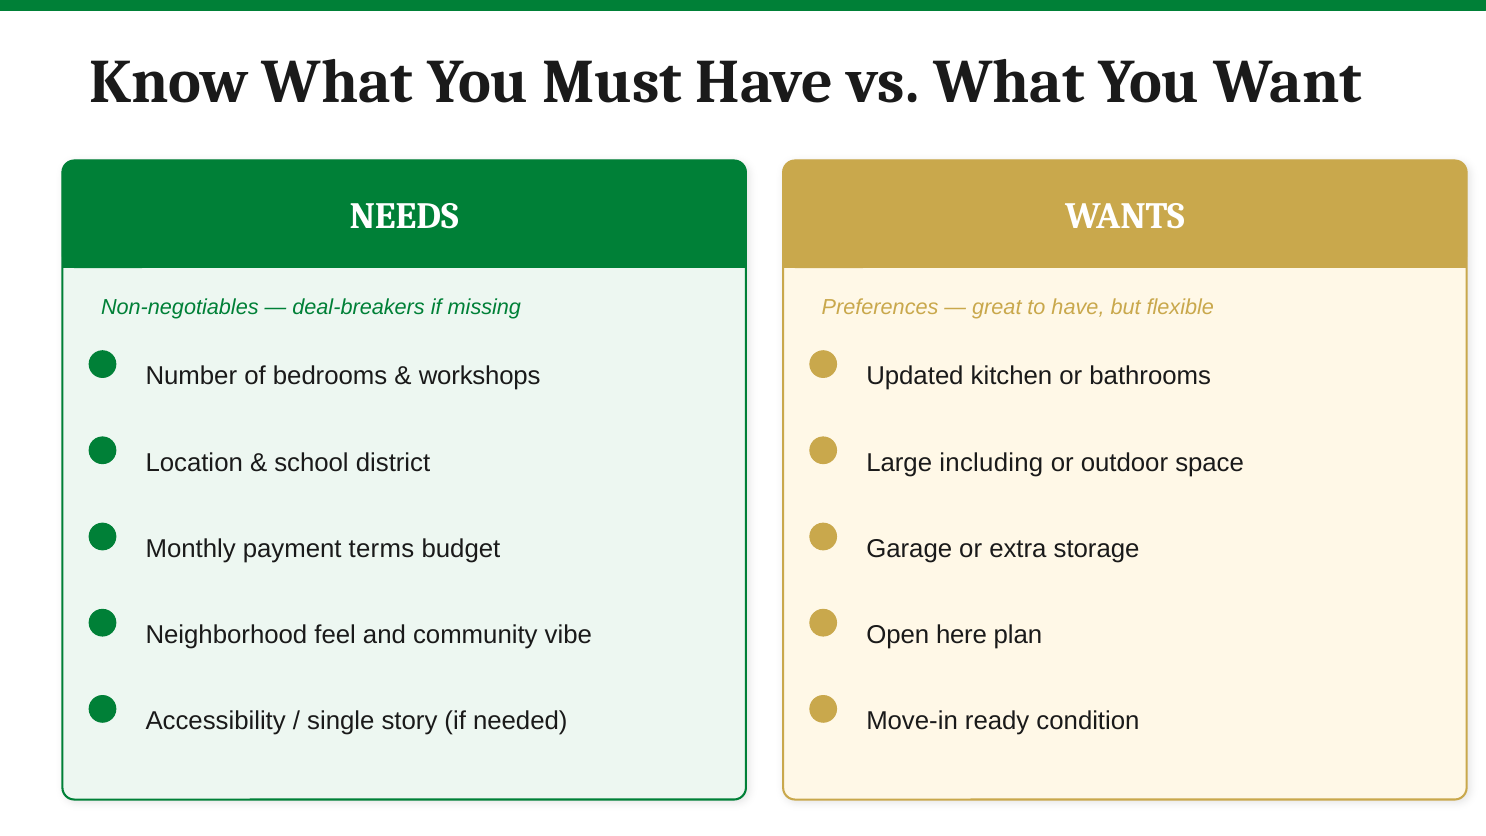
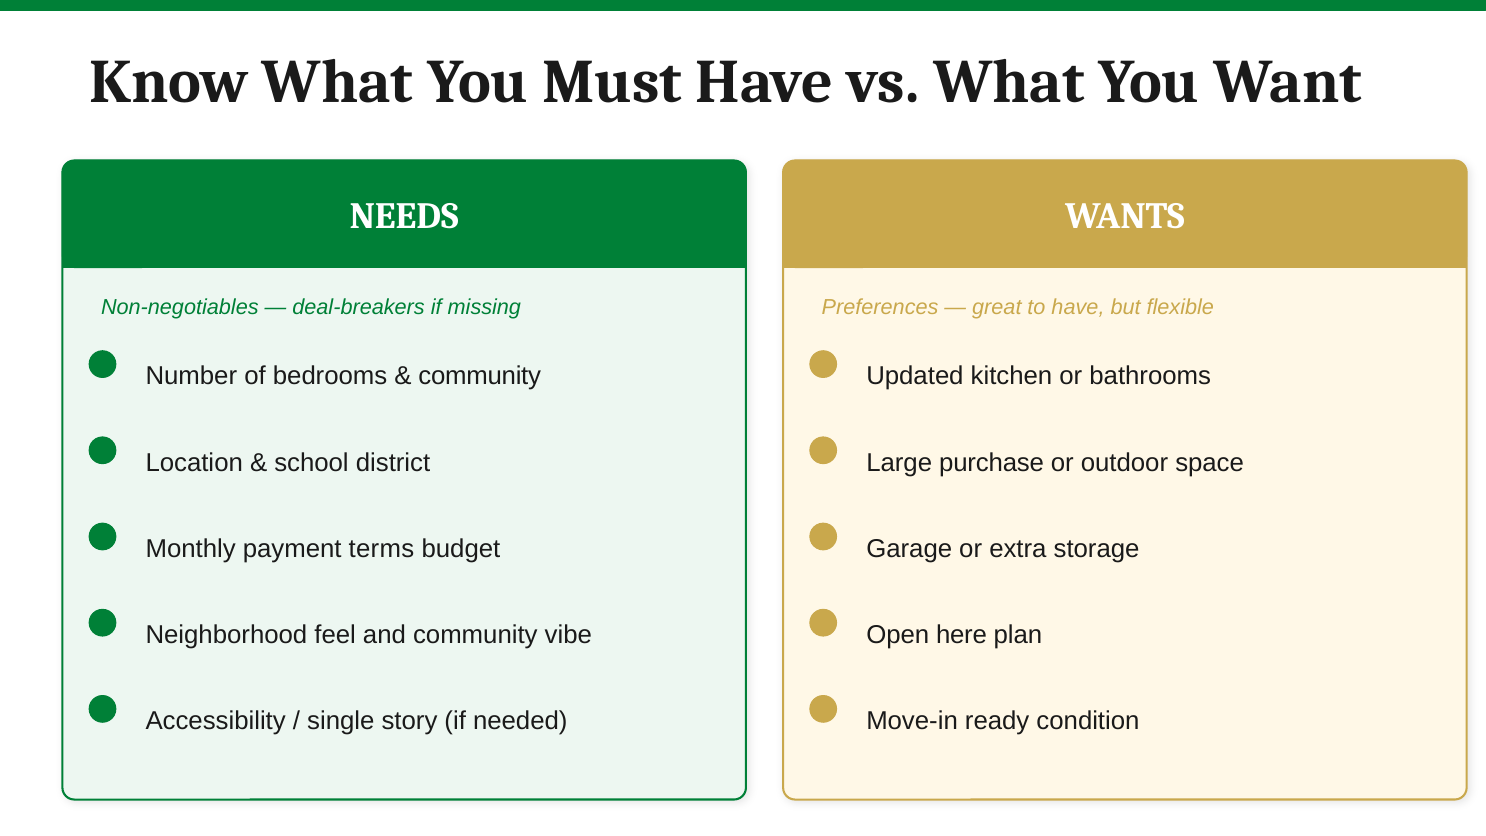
workshops: workshops -> community (480, 376)
including: including -> purchase (992, 462)
